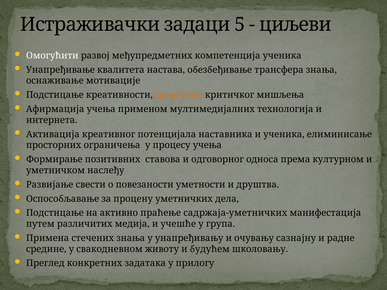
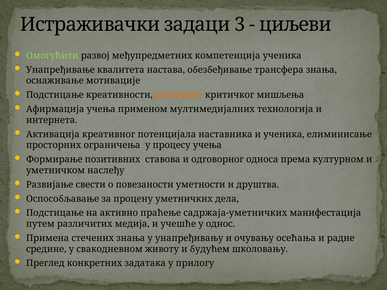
5: 5 -> 3 (240, 25)
Омогућити colour: white -> light green (52, 56)
група: група -> однос (220, 224)
сазнајну: сазнајну -> осећања (296, 238)
